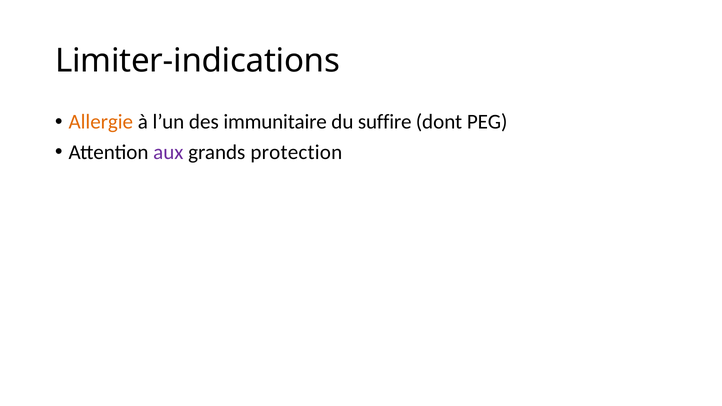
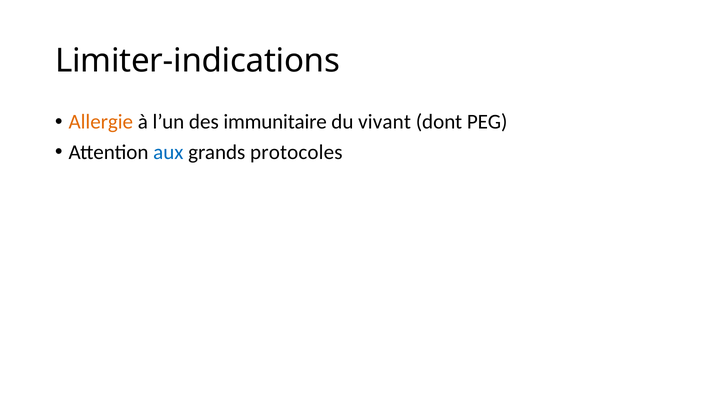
suffire: suffire -> vivant (385, 122)
aux colour: purple -> blue (168, 152)
protection: protection -> protocoles (296, 152)
